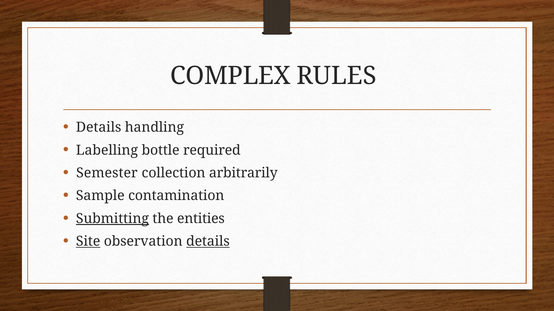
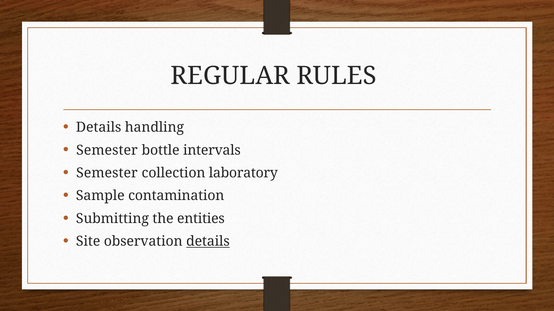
COMPLEX: COMPLEX -> REGULAR (230, 76)
Labelling: Labelling -> Semester (107, 150)
required: required -> intervals (212, 150)
arbitrarily: arbitrarily -> laboratory (243, 173)
Submitting underline: present -> none (112, 219)
Site underline: present -> none (88, 242)
